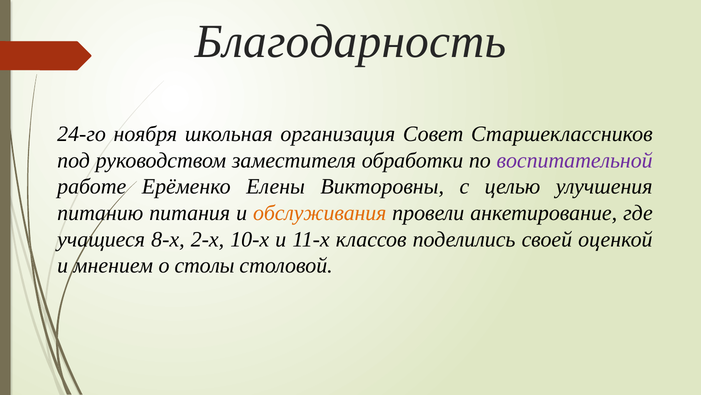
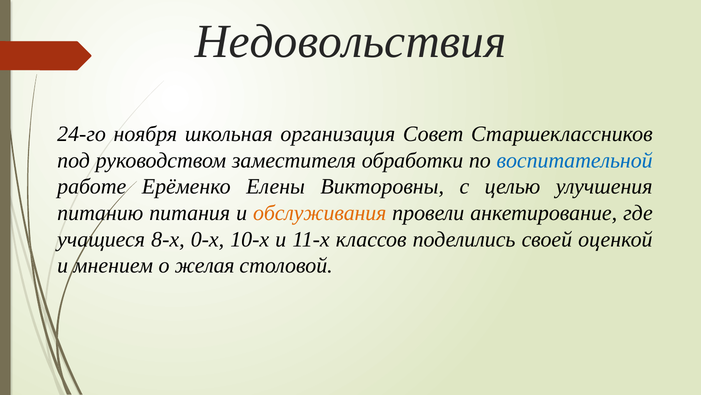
Благодарность: Благодарность -> Недовольствия (350, 41)
воспитательной colour: purple -> blue (575, 160)
2-х: 2-х -> 0-х (207, 239)
столы: столы -> желая (205, 265)
